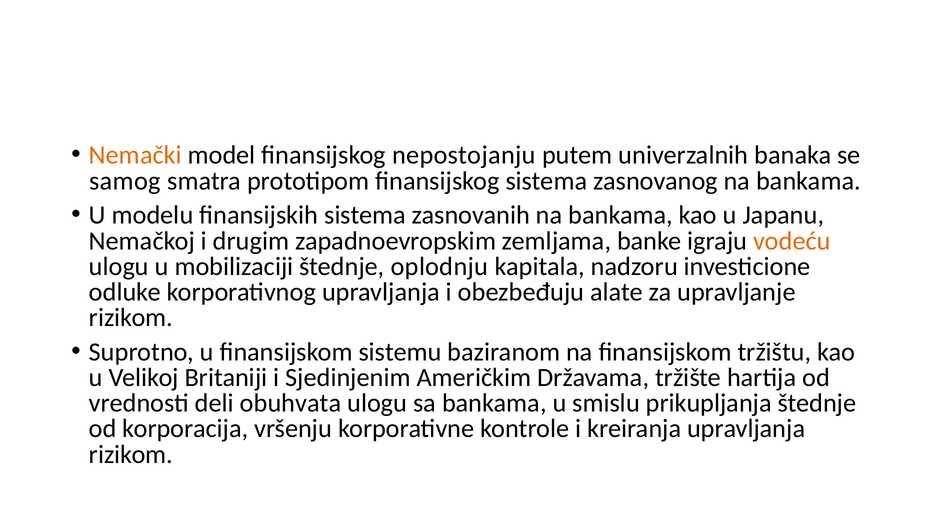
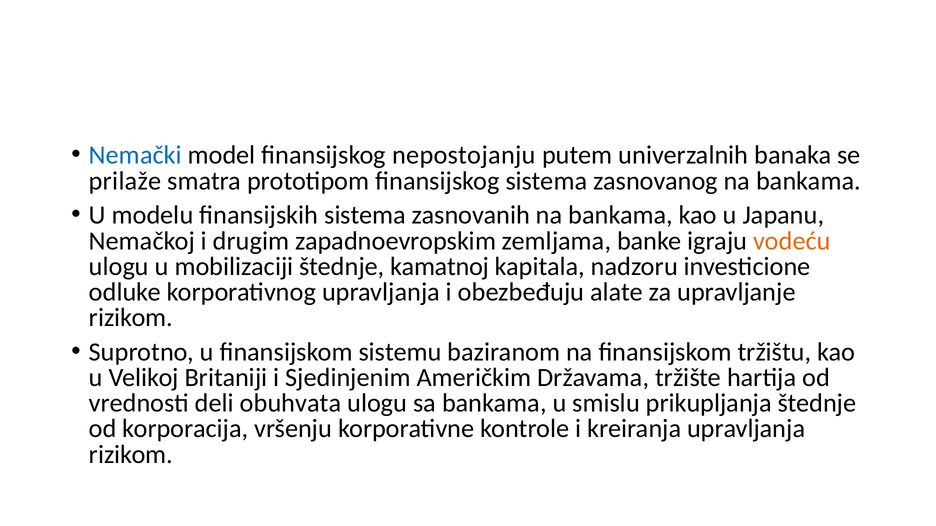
Nemački colour: orange -> blue (135, 155)
samog: samog -> prilaže (125, 181)
oplodnju: oplodnju -> kamatnoj (440, 267)
